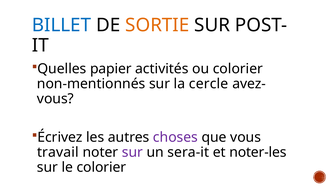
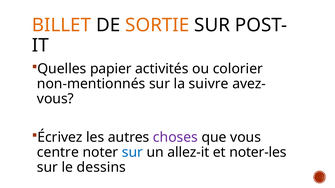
BILLET colour: blue -> orange (62, 25)
cercle: cercle -> suivre (209, 84)
travail: travail -> centre (58, 153)
sur colour: purple -> blue (132, 153)
sera-it: sera-it -> allez-it (188, 153)
le colorier: colorier -> dessins (101, 168)
